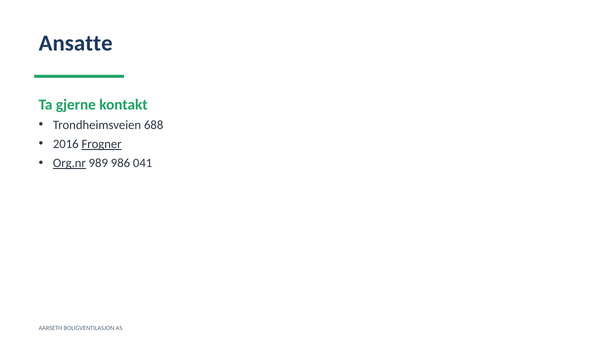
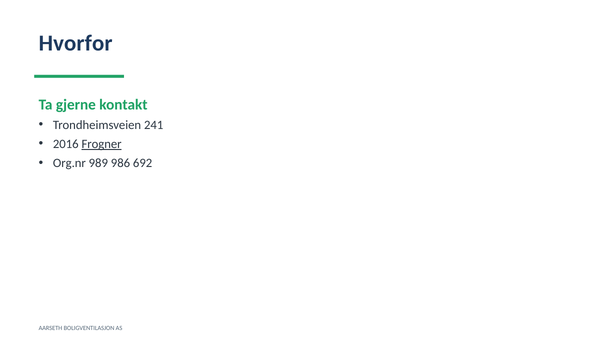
Ansatte: Ansatte -> Hvorfor (76, 43)
688: 688 -> 241 (154, 125)
Org.nr underline: present -> none (69, 163)
041: 041 -> 692 (143, 163)
